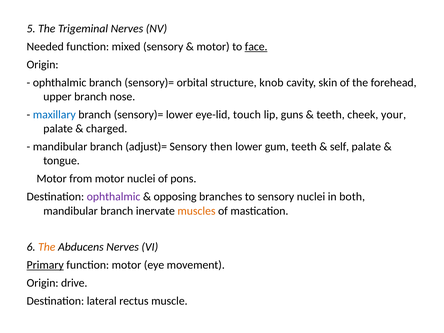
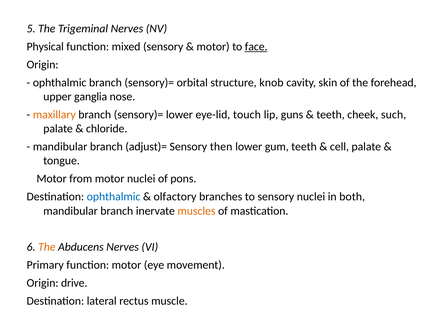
Needed: Needed -> Physical (45, 47)
upper branch: branch -> ganglia (91, 97)
maxillary colour: blue -> orange (54, 115)
your: your -> such (394, 115)
charged: charged -> chloride (107, 129)
self: self -> cell (339, 147)
ophthalmic colour: purple -> blue (114, 197)
opposing: opposing -> olfactory (175, 197)
Primary underline: present -> none (45, 265)
